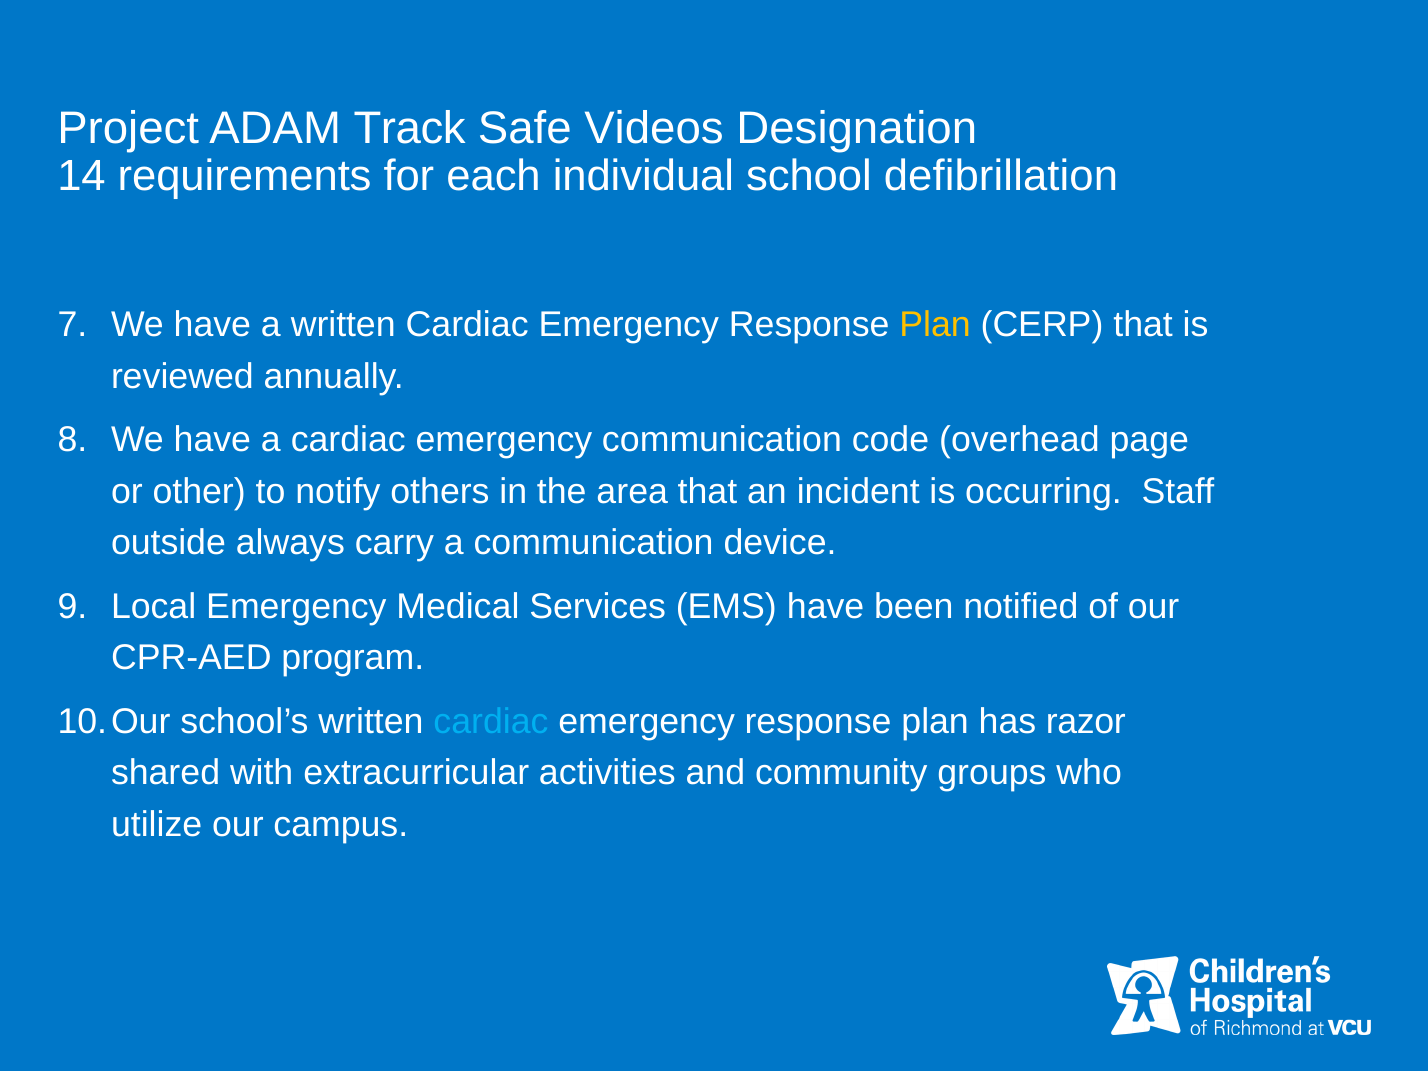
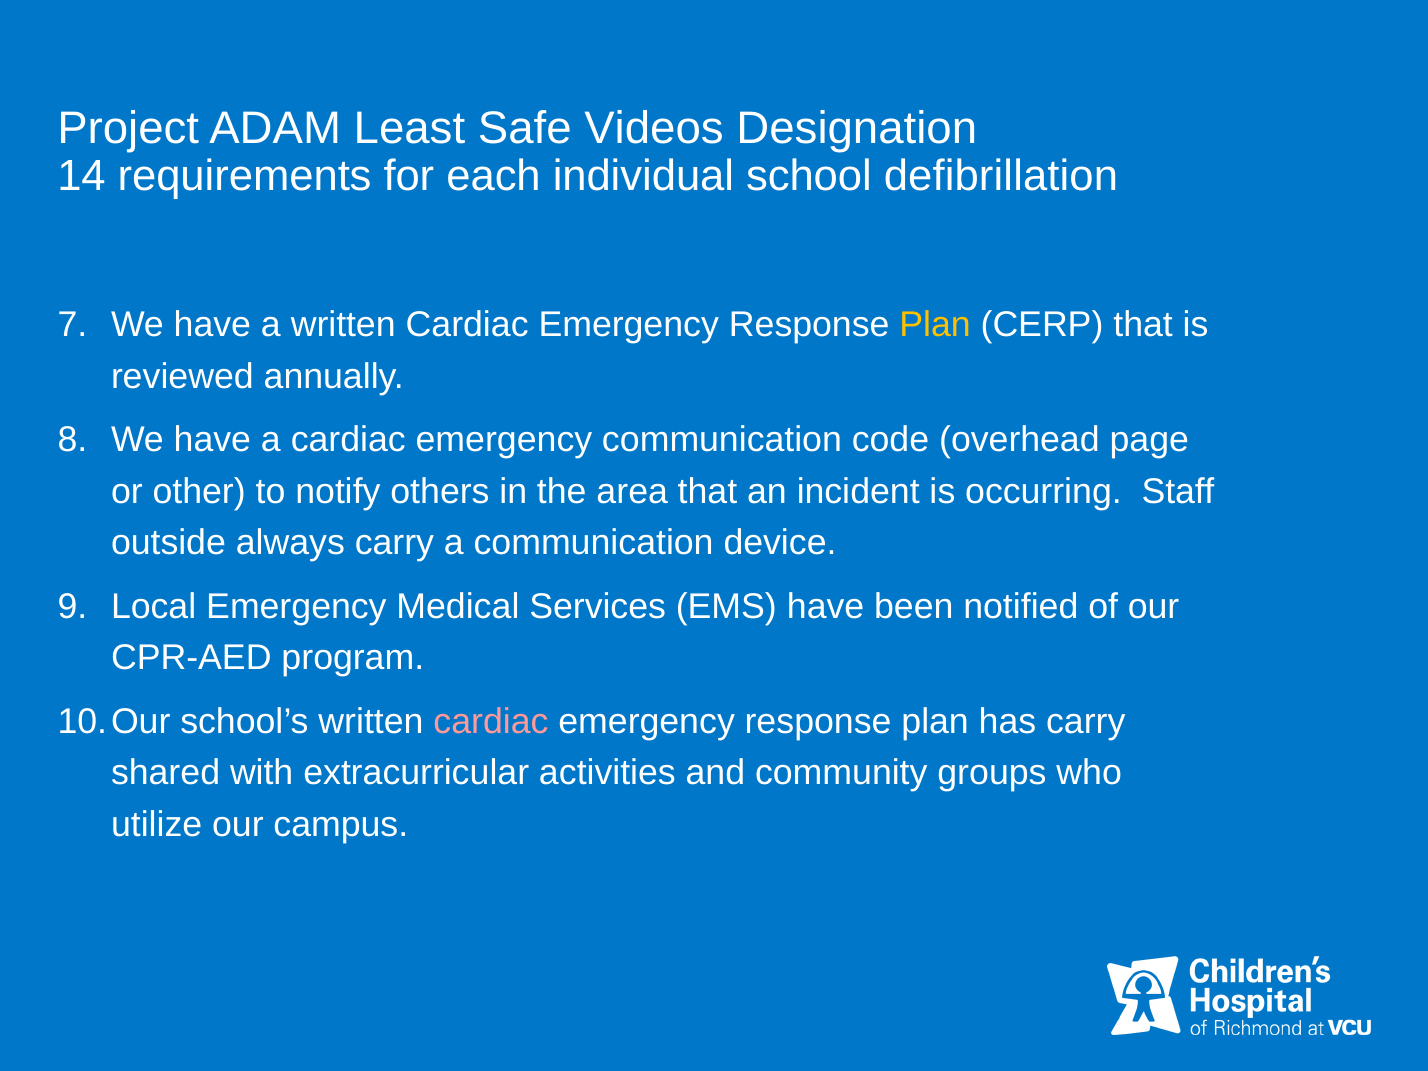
Track: Track -> Least (409, 128)
cardiac colour: light blue -> pink (491, 721)
has razor: razor -> carry (1086, 721)
